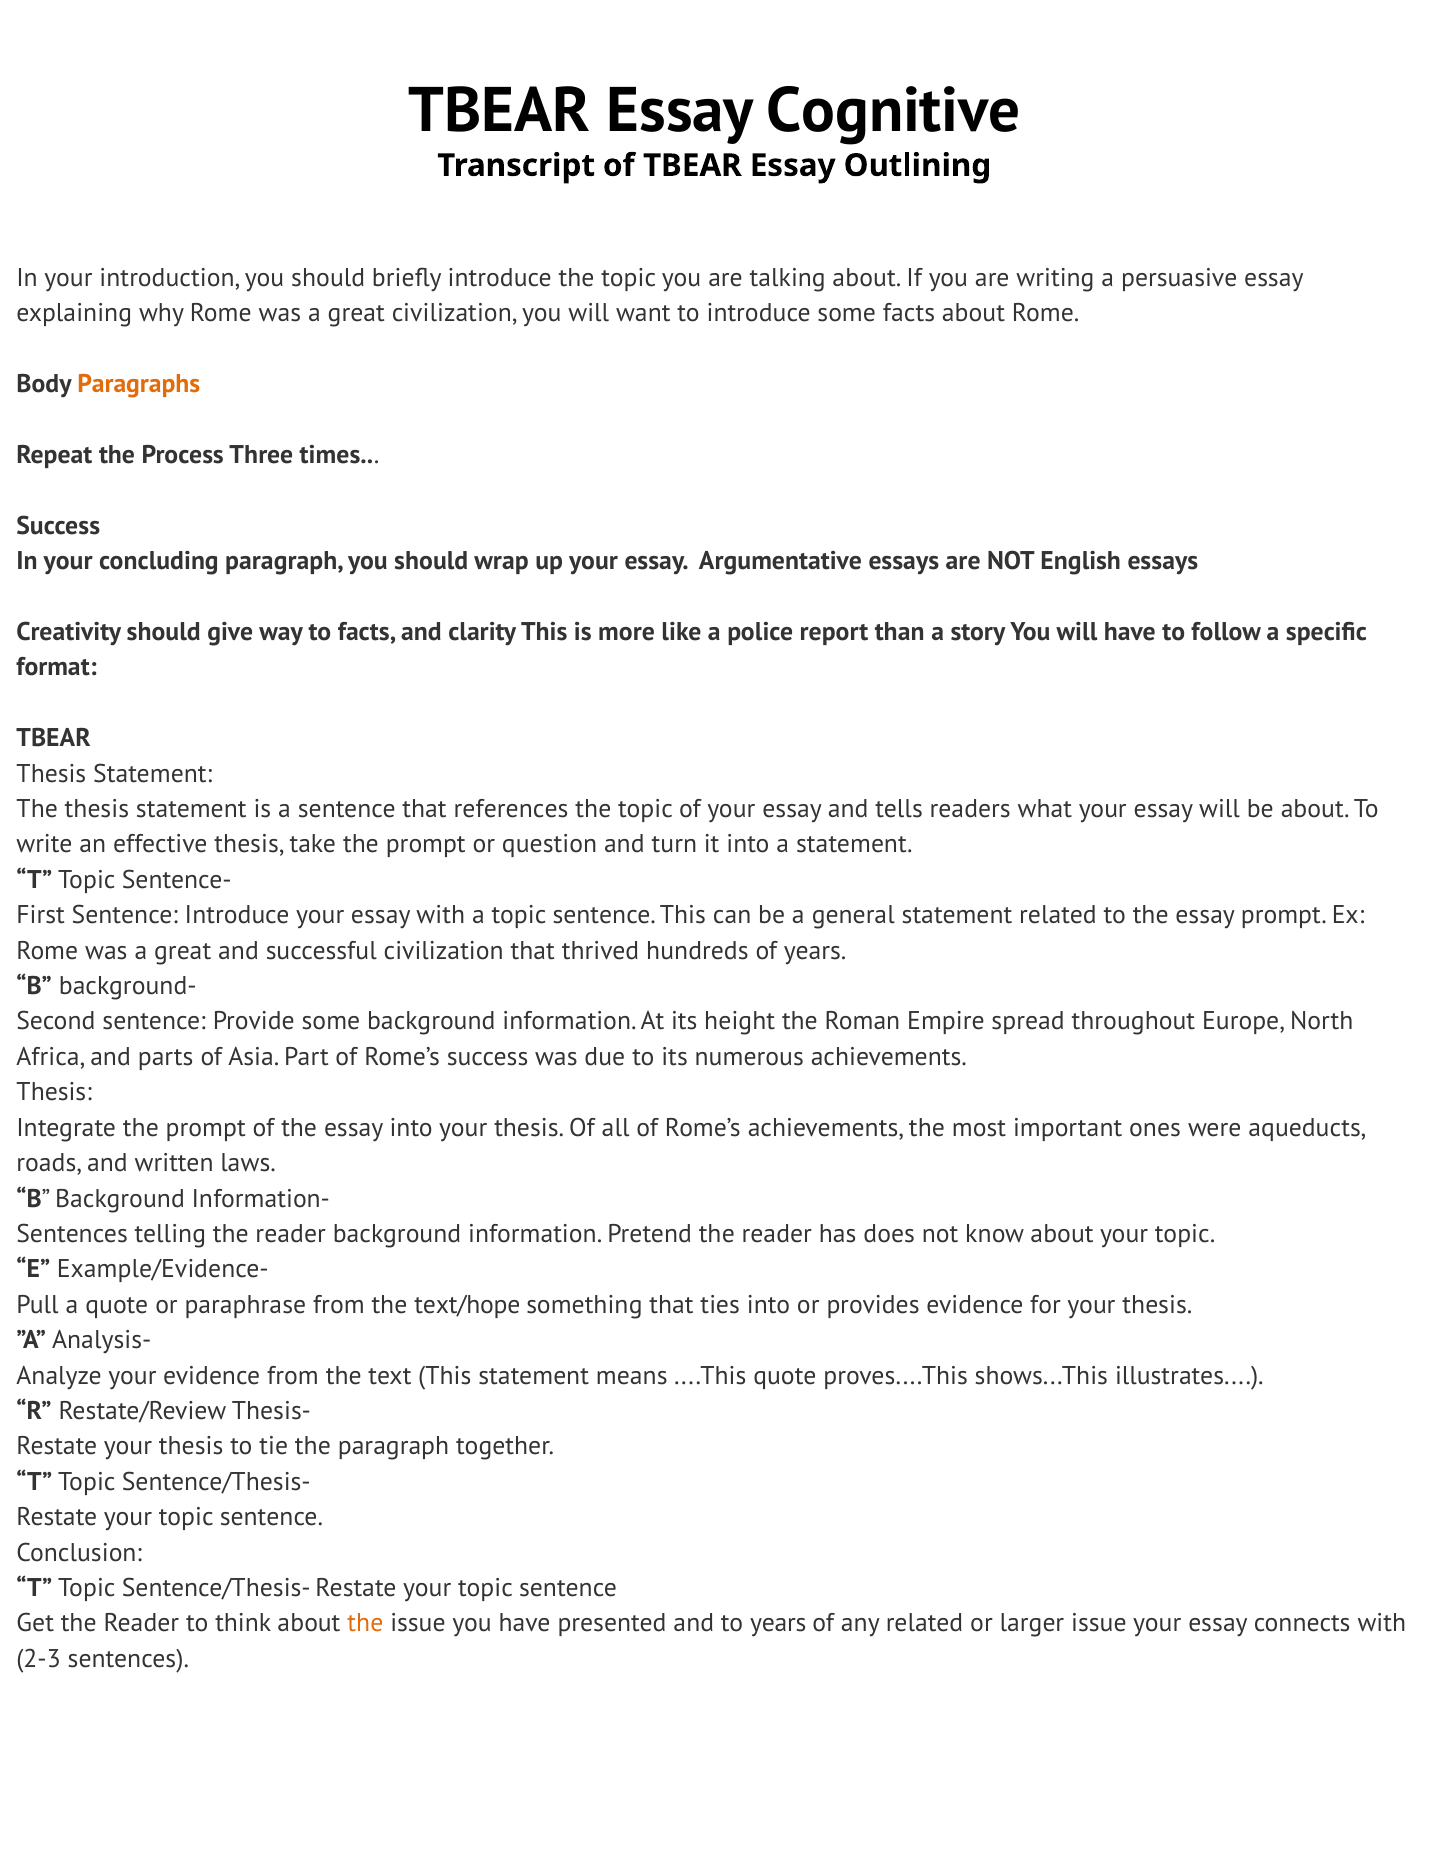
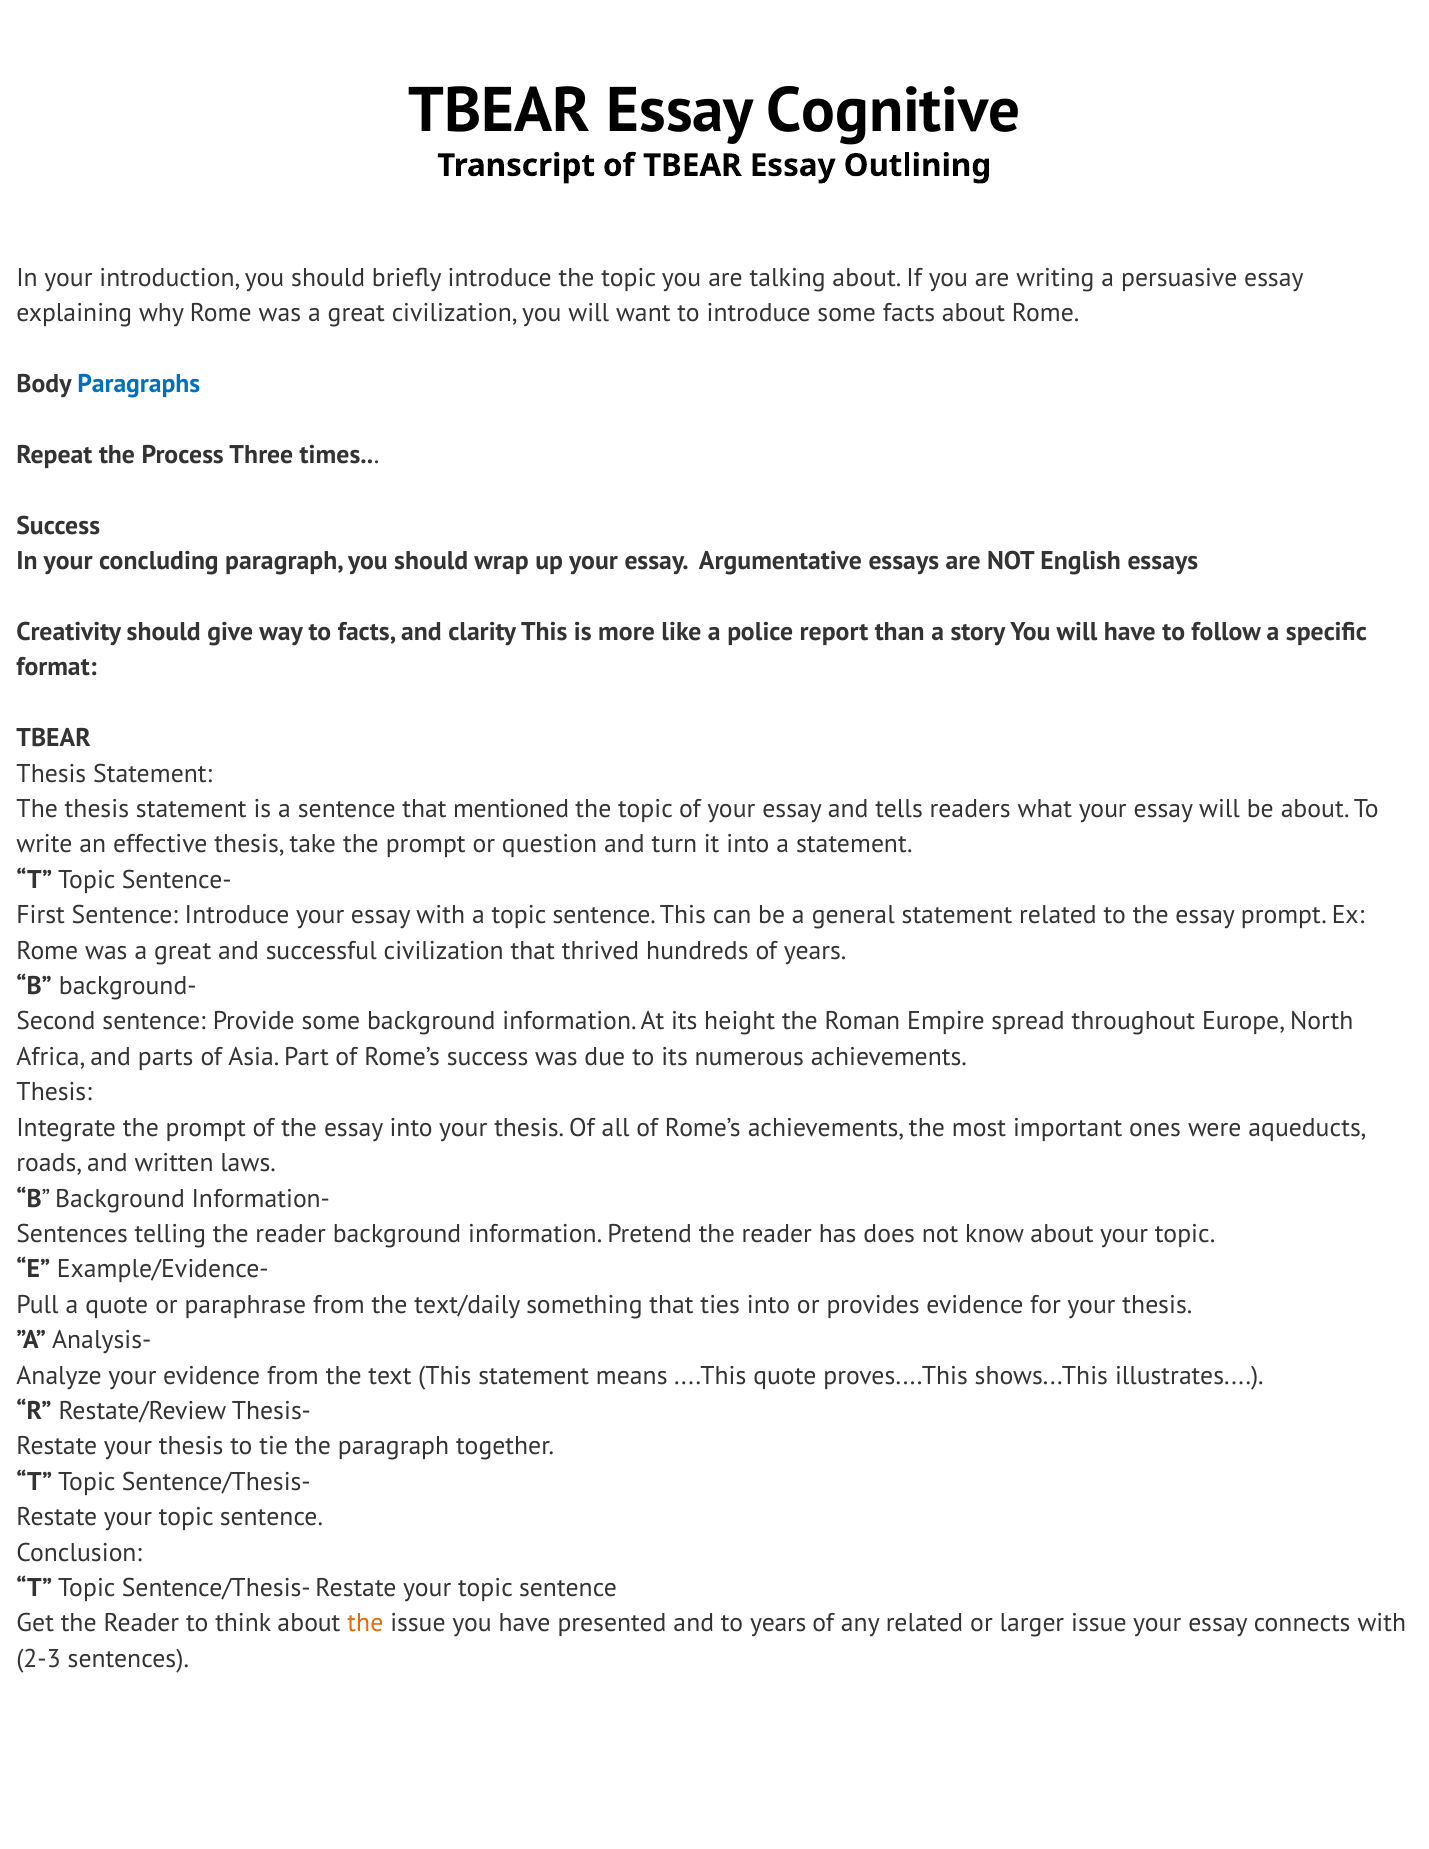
Paragraphs colour: orange -> blue (139, 384)
references: references -> mentioned (511, 809)
text/hope: text/hope -> text/daily (467, 1305)
